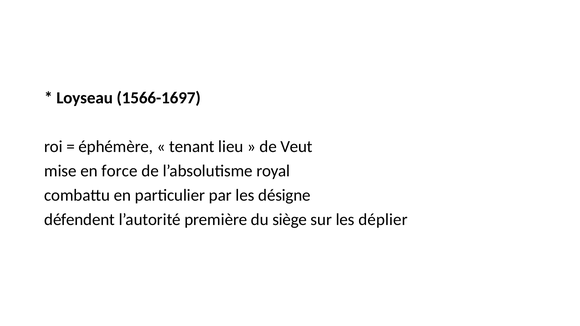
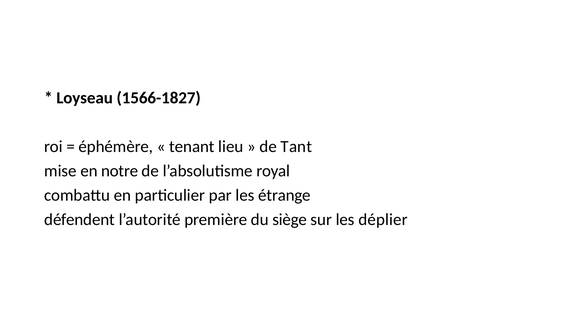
1566-1697: 1566-1697 -> 1566-1827 (159, 98)
Veut: Veut -> Tant (296, 147)
force: force -> notre (120, 171)
désigne: désigne -> étrange (285, 195)
